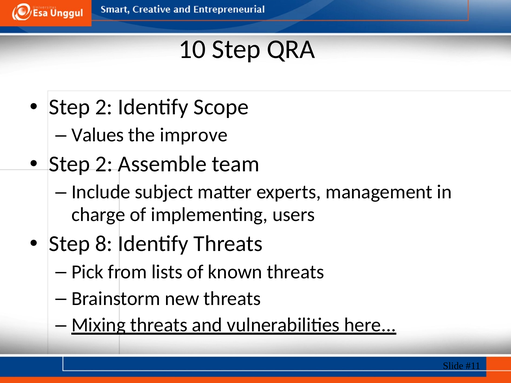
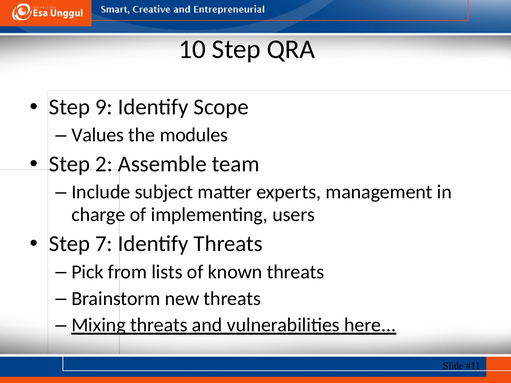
2: 2 -> 9 (104, 107)
improve: improve -> modules (194, 135)
8: 8 -> 7 (104, 244)
